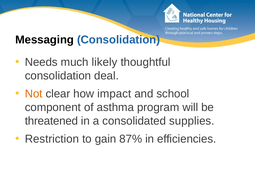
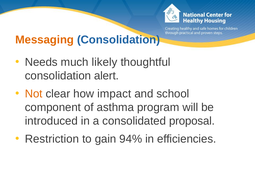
Messaging colour: black -> orange (45, 40)
deal: deal -> alert (107, 76)
threatened: threatened -> introduced (51, 121)
supplies: supplies -> proposal (192, 121)
87%: 87% -> 94% (131, 138)
